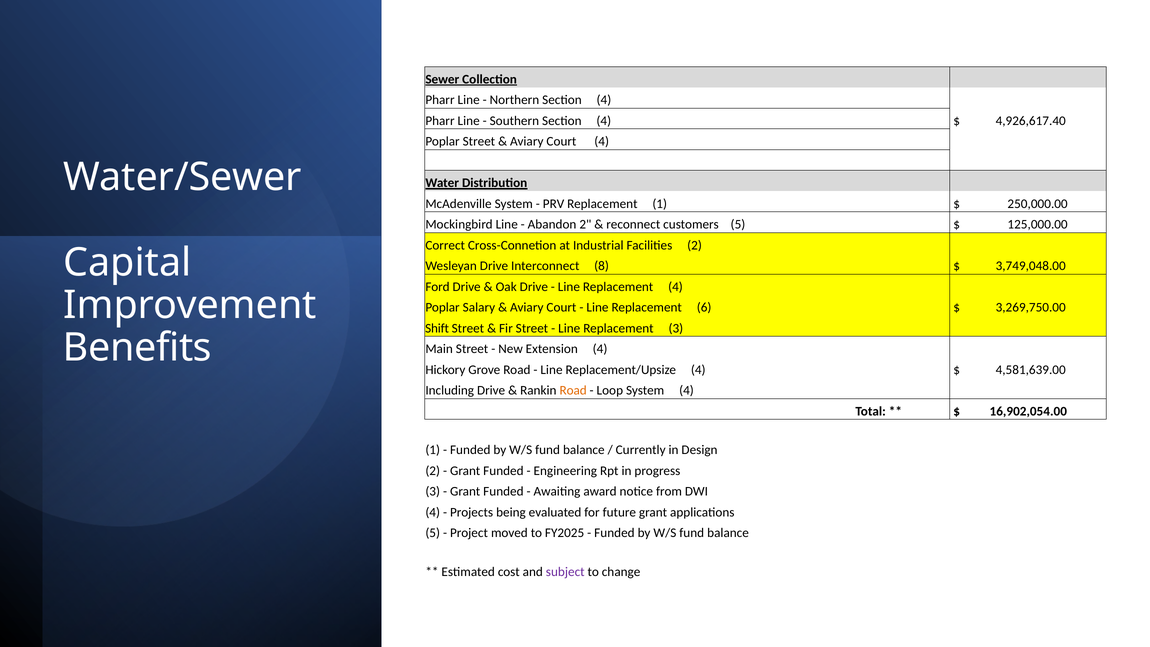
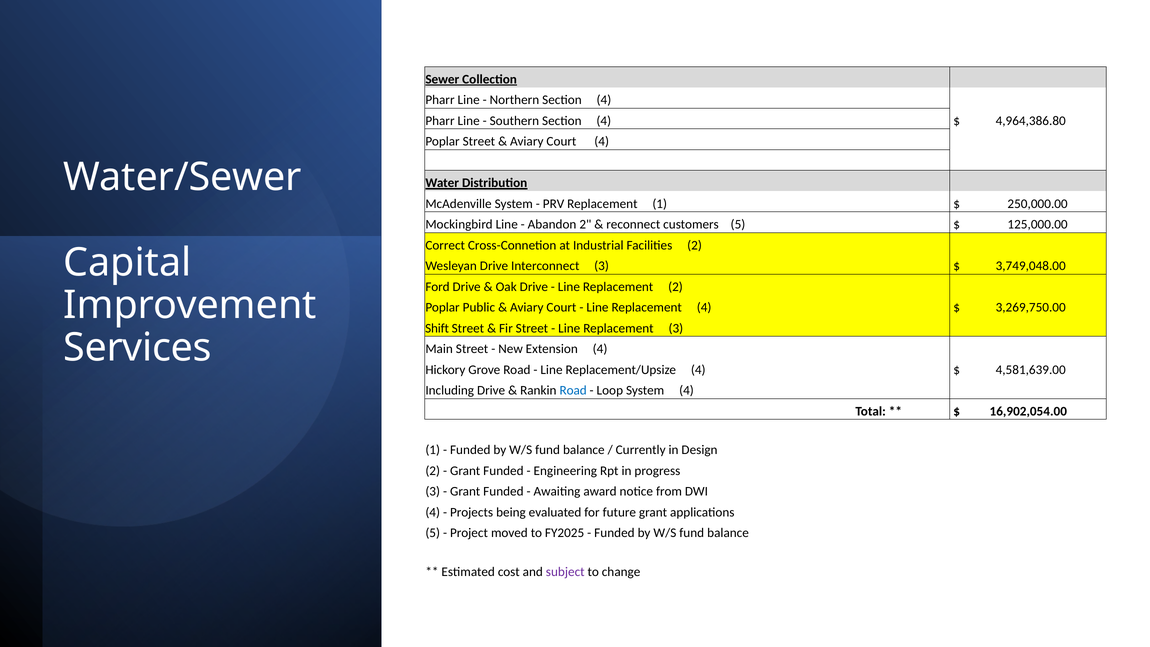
4,926,617.40: 4,926,617.40 -> 4,964,386.80 (1031, 121)
Interconnect 8: 8 -> 3 (602, 266)
Replacement 4: 4 -> 2 (676, 287)
Salary: Salary -> Public (479, 308)
Replacement 6: 6 -> 4 (704, 308)
Benefits: Benefits -> Services (137, 348)
Road colour: orange -> blue (573, 391)
